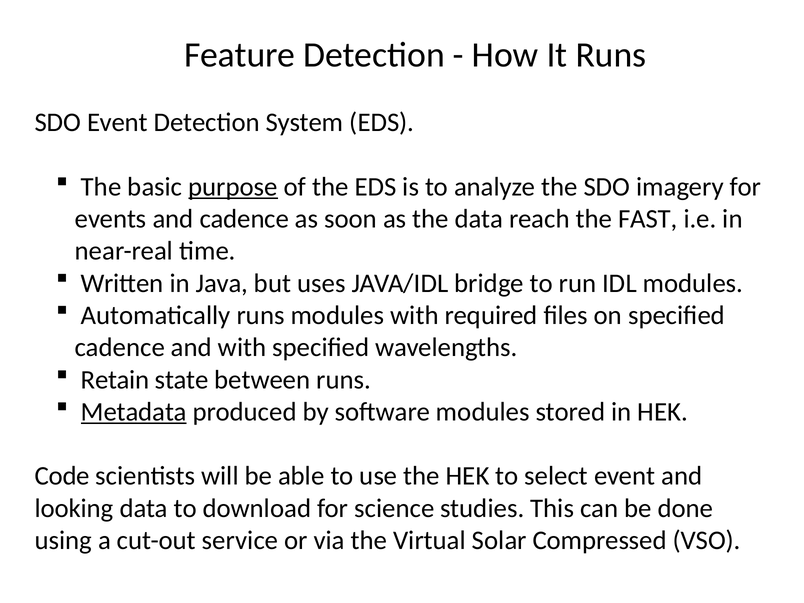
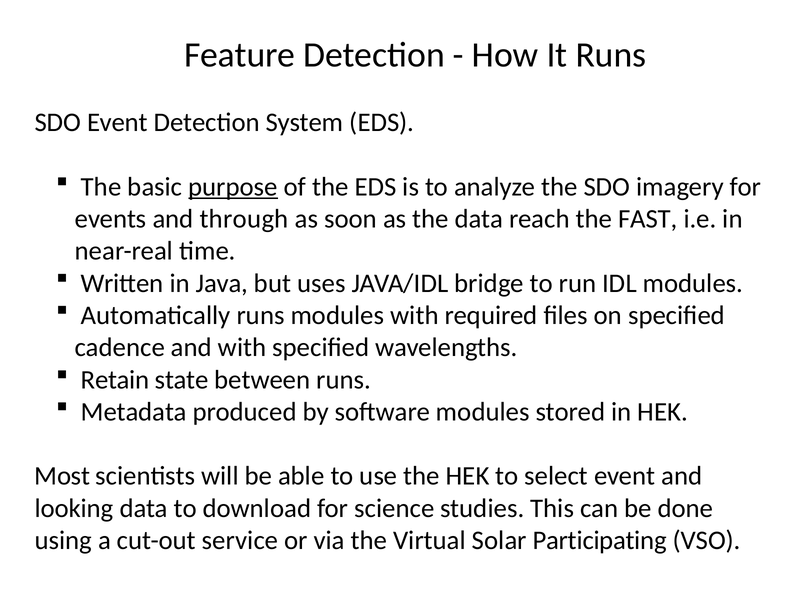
and cadence: cadence -> through (244, 219)
Metadata underline: present -> none (134, 412)
Code: Code -> Most (62, 476)
Compressed: Compressed -> Participating (600, 540)
